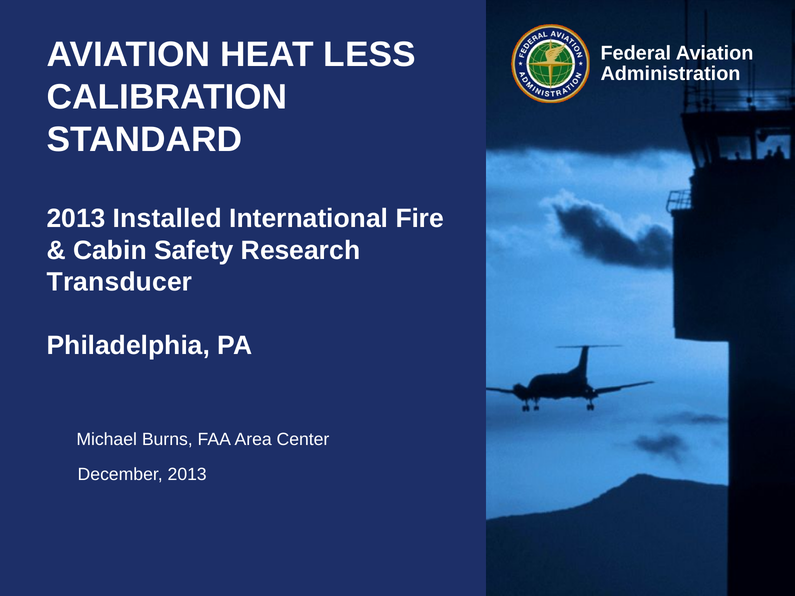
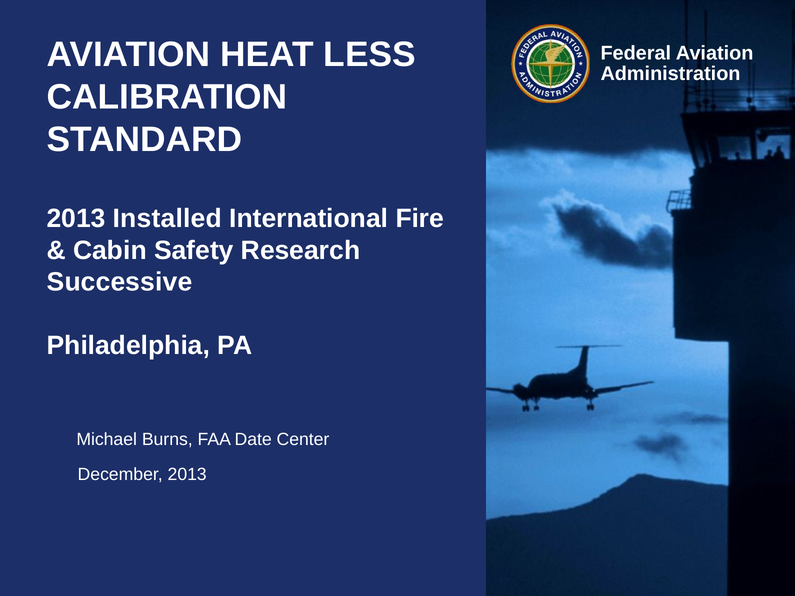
Transducer: Transducer -> Successive (120, 282)
Area: Area -> Date (253, 440)
